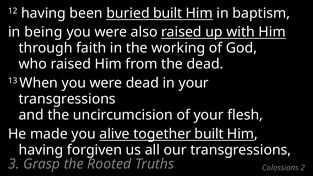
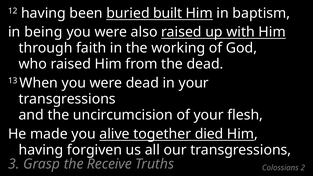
together built: built -> died (209, 134)
Rooted: Rooted -> Receive (109, 164)
